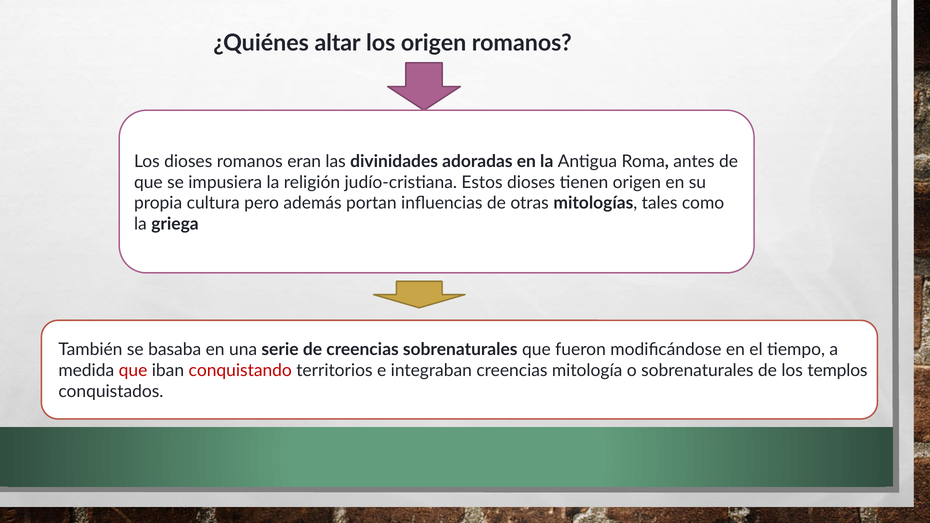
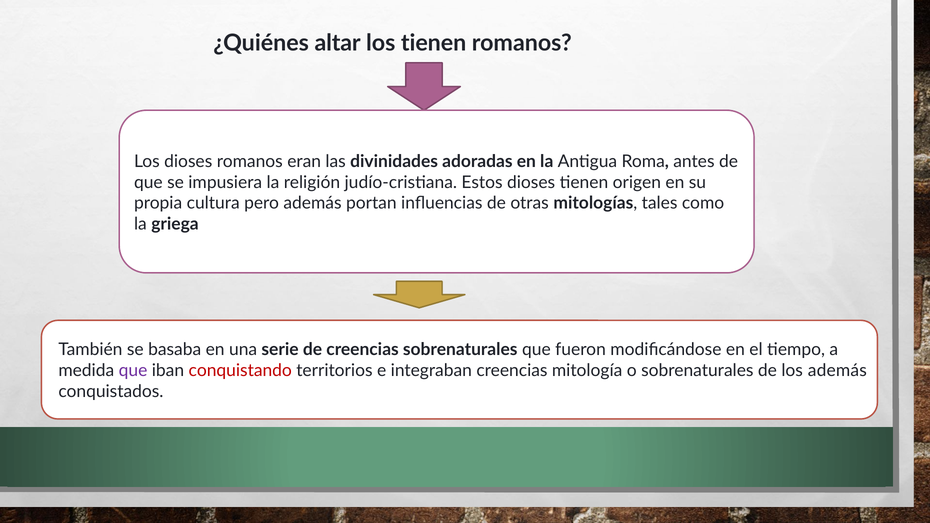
los origen: origen -> tienen (434, 43)
que colour: red -> purple (133, 371)
los templos: templos -> además (837, 371)
